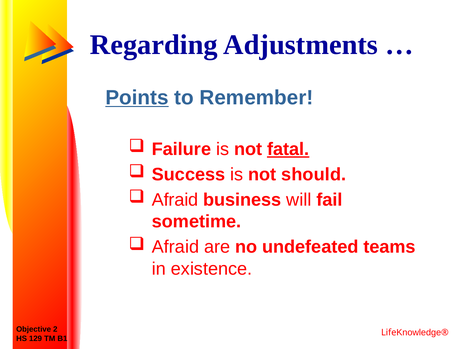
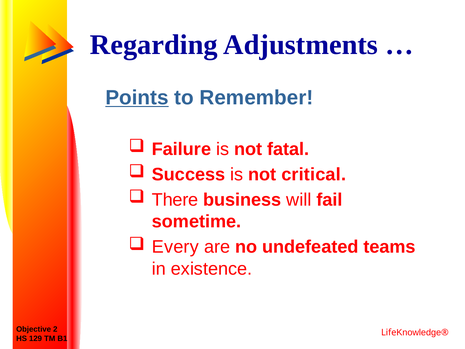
fatal underline: present -> none (288, 149)
should: should -> critical (314, 174)
Afraid: Afraid -> There (175, 200)
Afraid: Afraid -> Every (175, 247)
